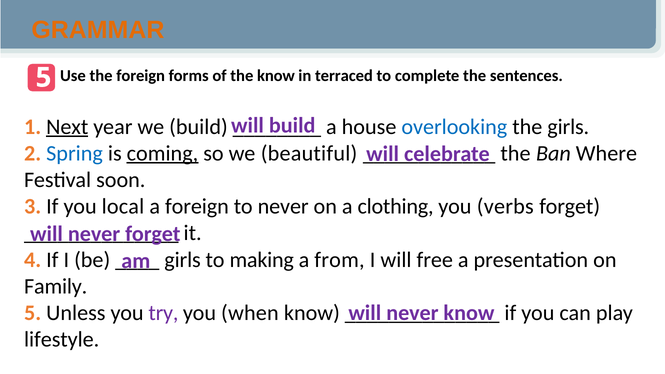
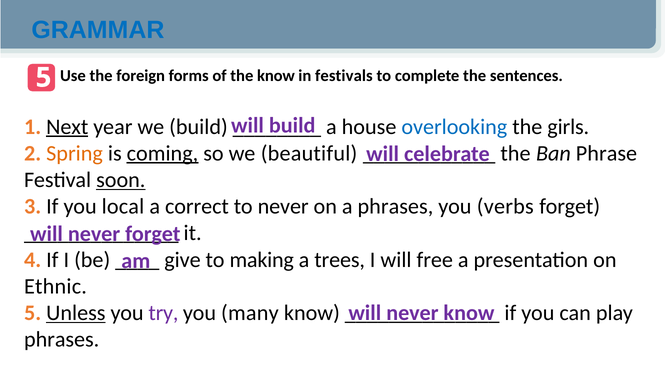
GRAMMAR colour: orange -> blue (98, 30)
terraced: terraced -> festivals (344, 76)
Spring colour: blue -> orange (75, 153)
Where: Where -> Phrase (606, 153)
soon underline: none -> present (121, 180)
a foreign: foreign -> correct (197, 207)
a clothing: clothing -> phrases (395, 207)
girls: girls -> give (183, 260)
from: from -> trees (340, 260)
Family: Family -> Ethnic (55, 286)
Unless underline: none -> present (76, 313)
when: when -> many (250, 313)
lifestyle: lifestyle -> phrases (62, 340)
